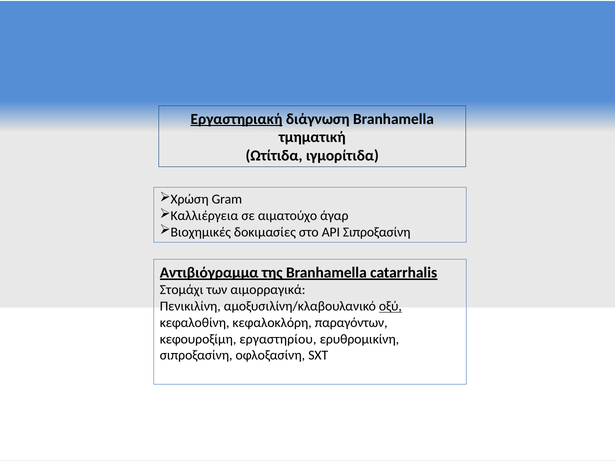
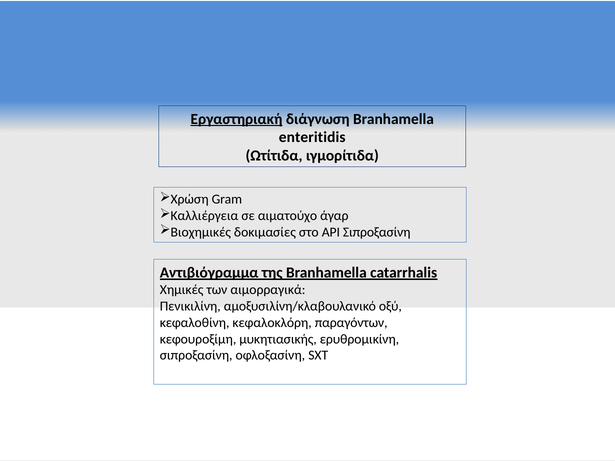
τμηματική: τμηματική -> enteritidis (312, 137)
Στομάχι: Στομάχι -> Χημικές (182, 290)
οξύ underline: present -> none (390, 306)
εργαστηρίου: εργαστηρίου -> μυκητιασικής (278, 339)
